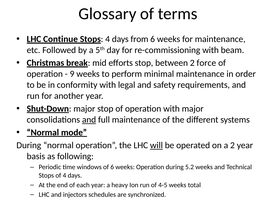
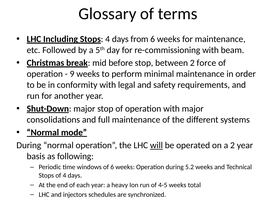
Continue: Continue -> Including (61, 39)
efforts: efforts -> before (121, 63)
and underline: present -> none (89, 119)
